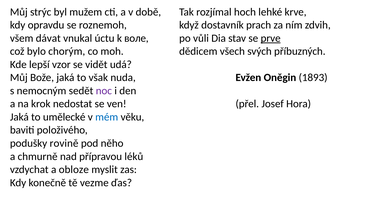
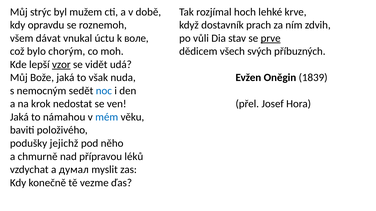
vzor underline: none -> present (61, 65)
1893: 1893 -> 1839 (313, 78)
noc colour: purple -> blue (104, 91)
umělecké: umělecké -> námahou (64, 117)
rovině: rovině -> jejichž (64, 144)
obloze: obloze -> думал (74, 170)
